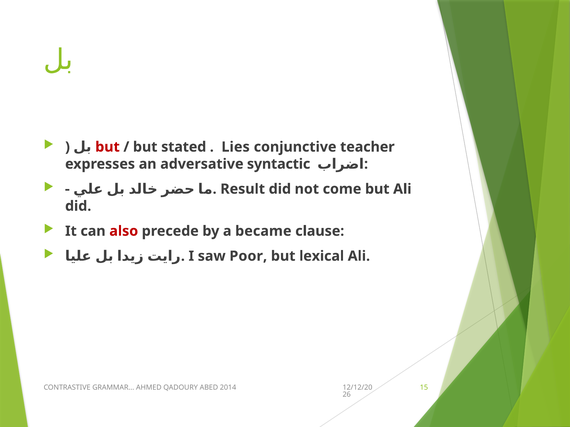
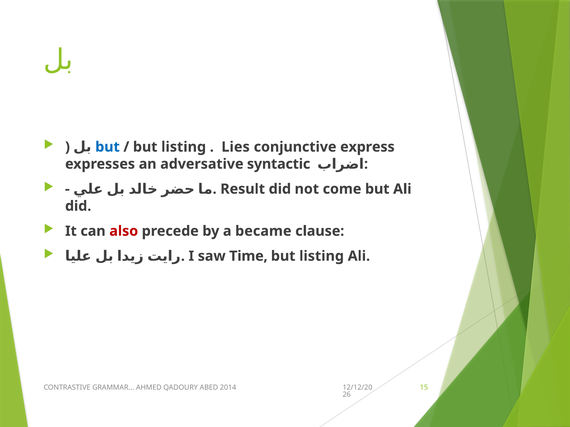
but colour: red -> blue (108, 147)
stated: stated -> listing (184, 147)
teacher: teacher -> express (367, 147)
Poor: Poor -> Time (248, 256)
lexical: lexical -> listing (322, 256)
